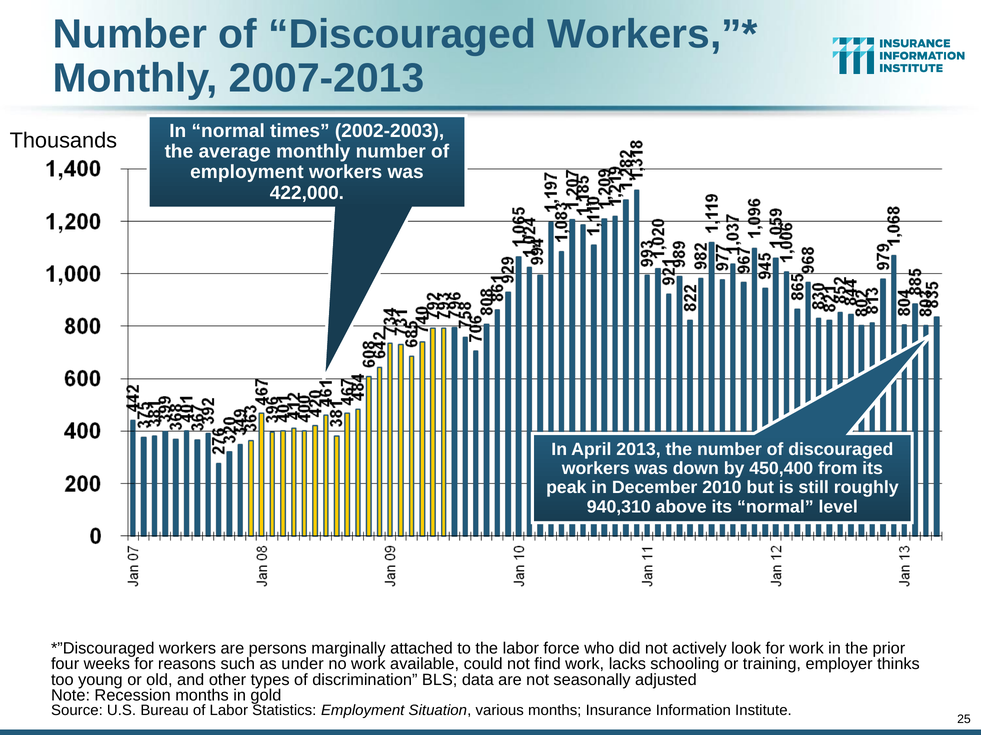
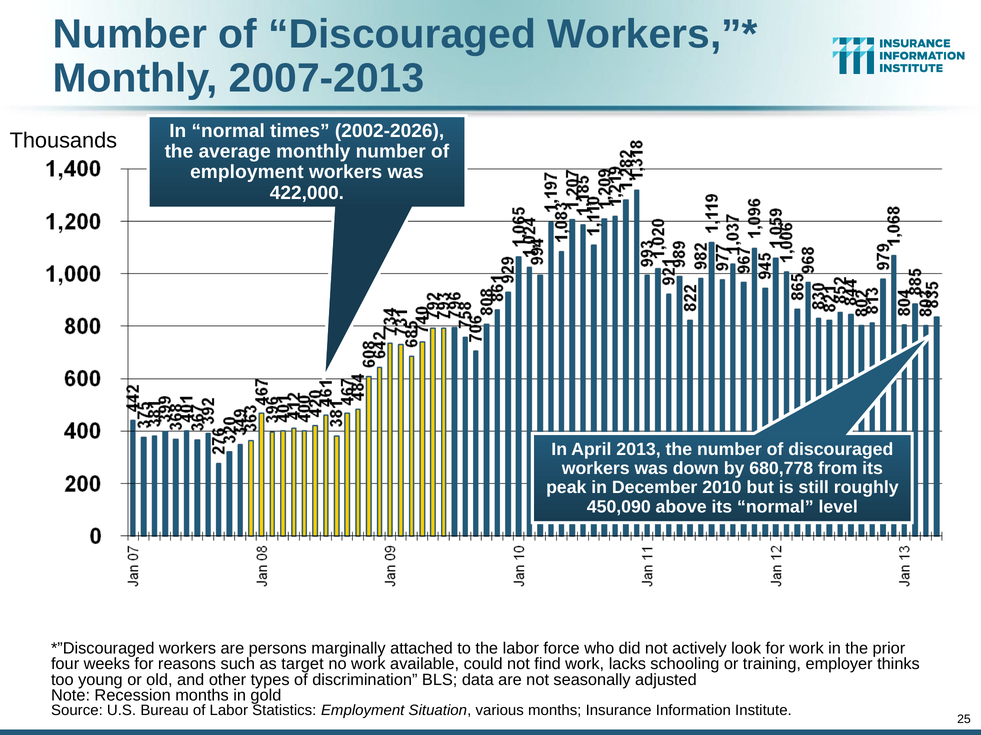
2002-2003: 2002-2003 -> 2002-2026 (390, 131)
450,400: 450,400 -> 680,778 (781, 469)
940,310: 940,310 -> 450,090 (619, 507)
under: under -> target (303, 665)
